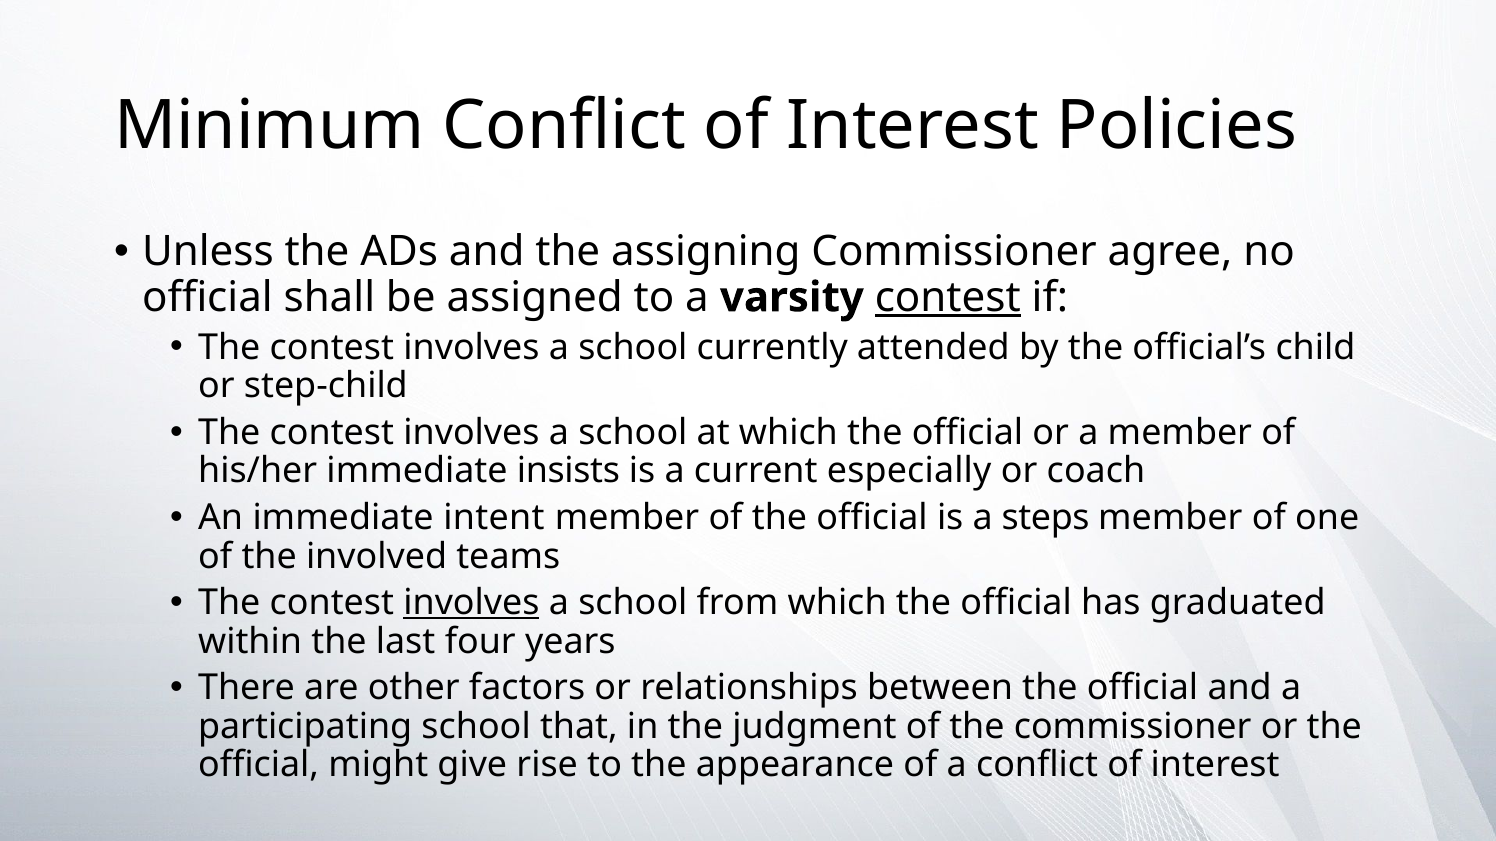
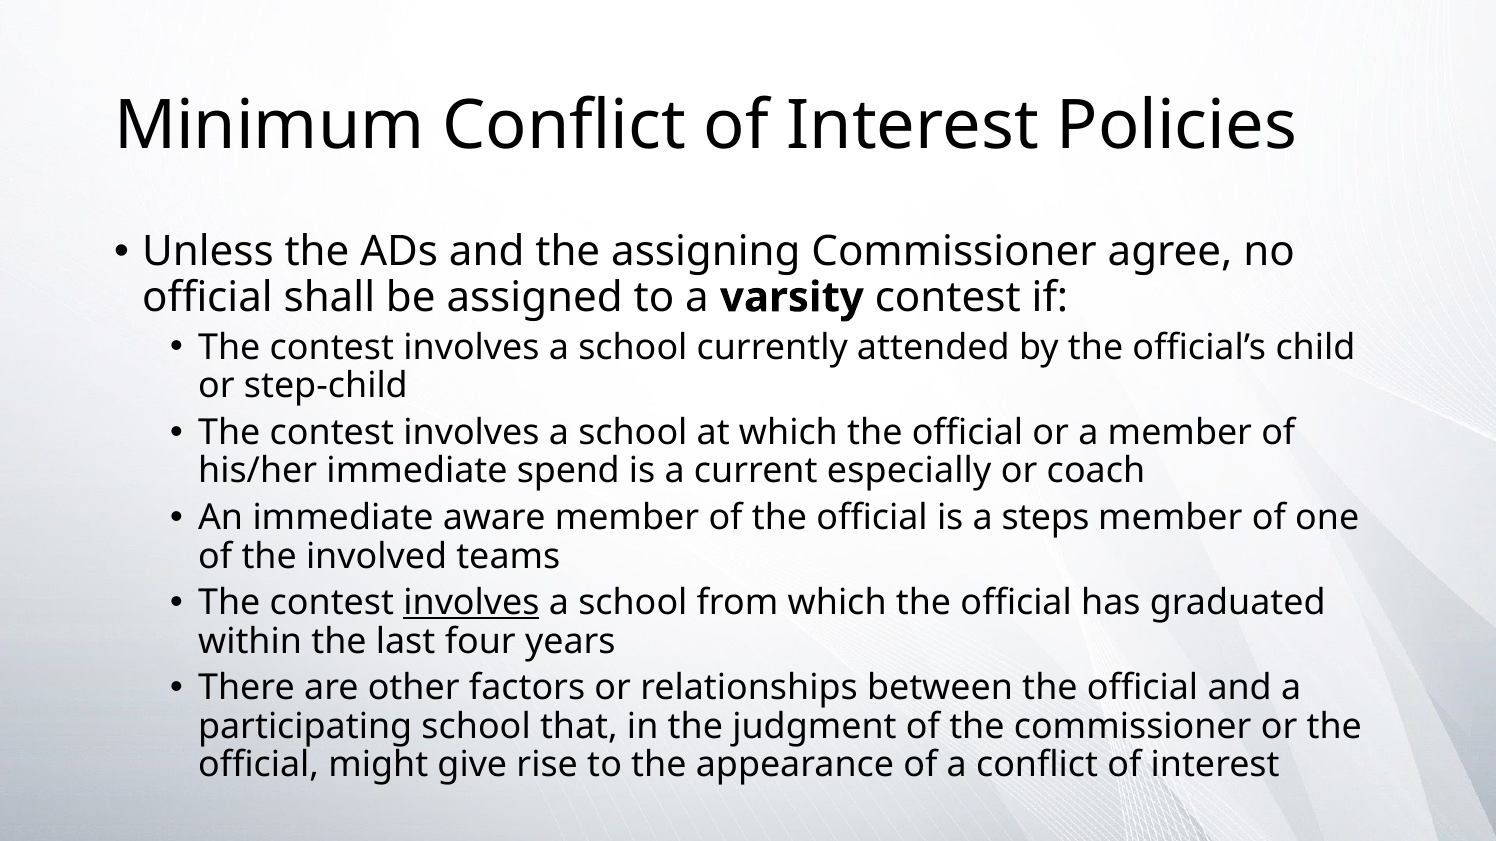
contest underline: present -> none (948, 298)
insists: insists -> spend (568, 471)
intent: intent -> aware (494, 518)
